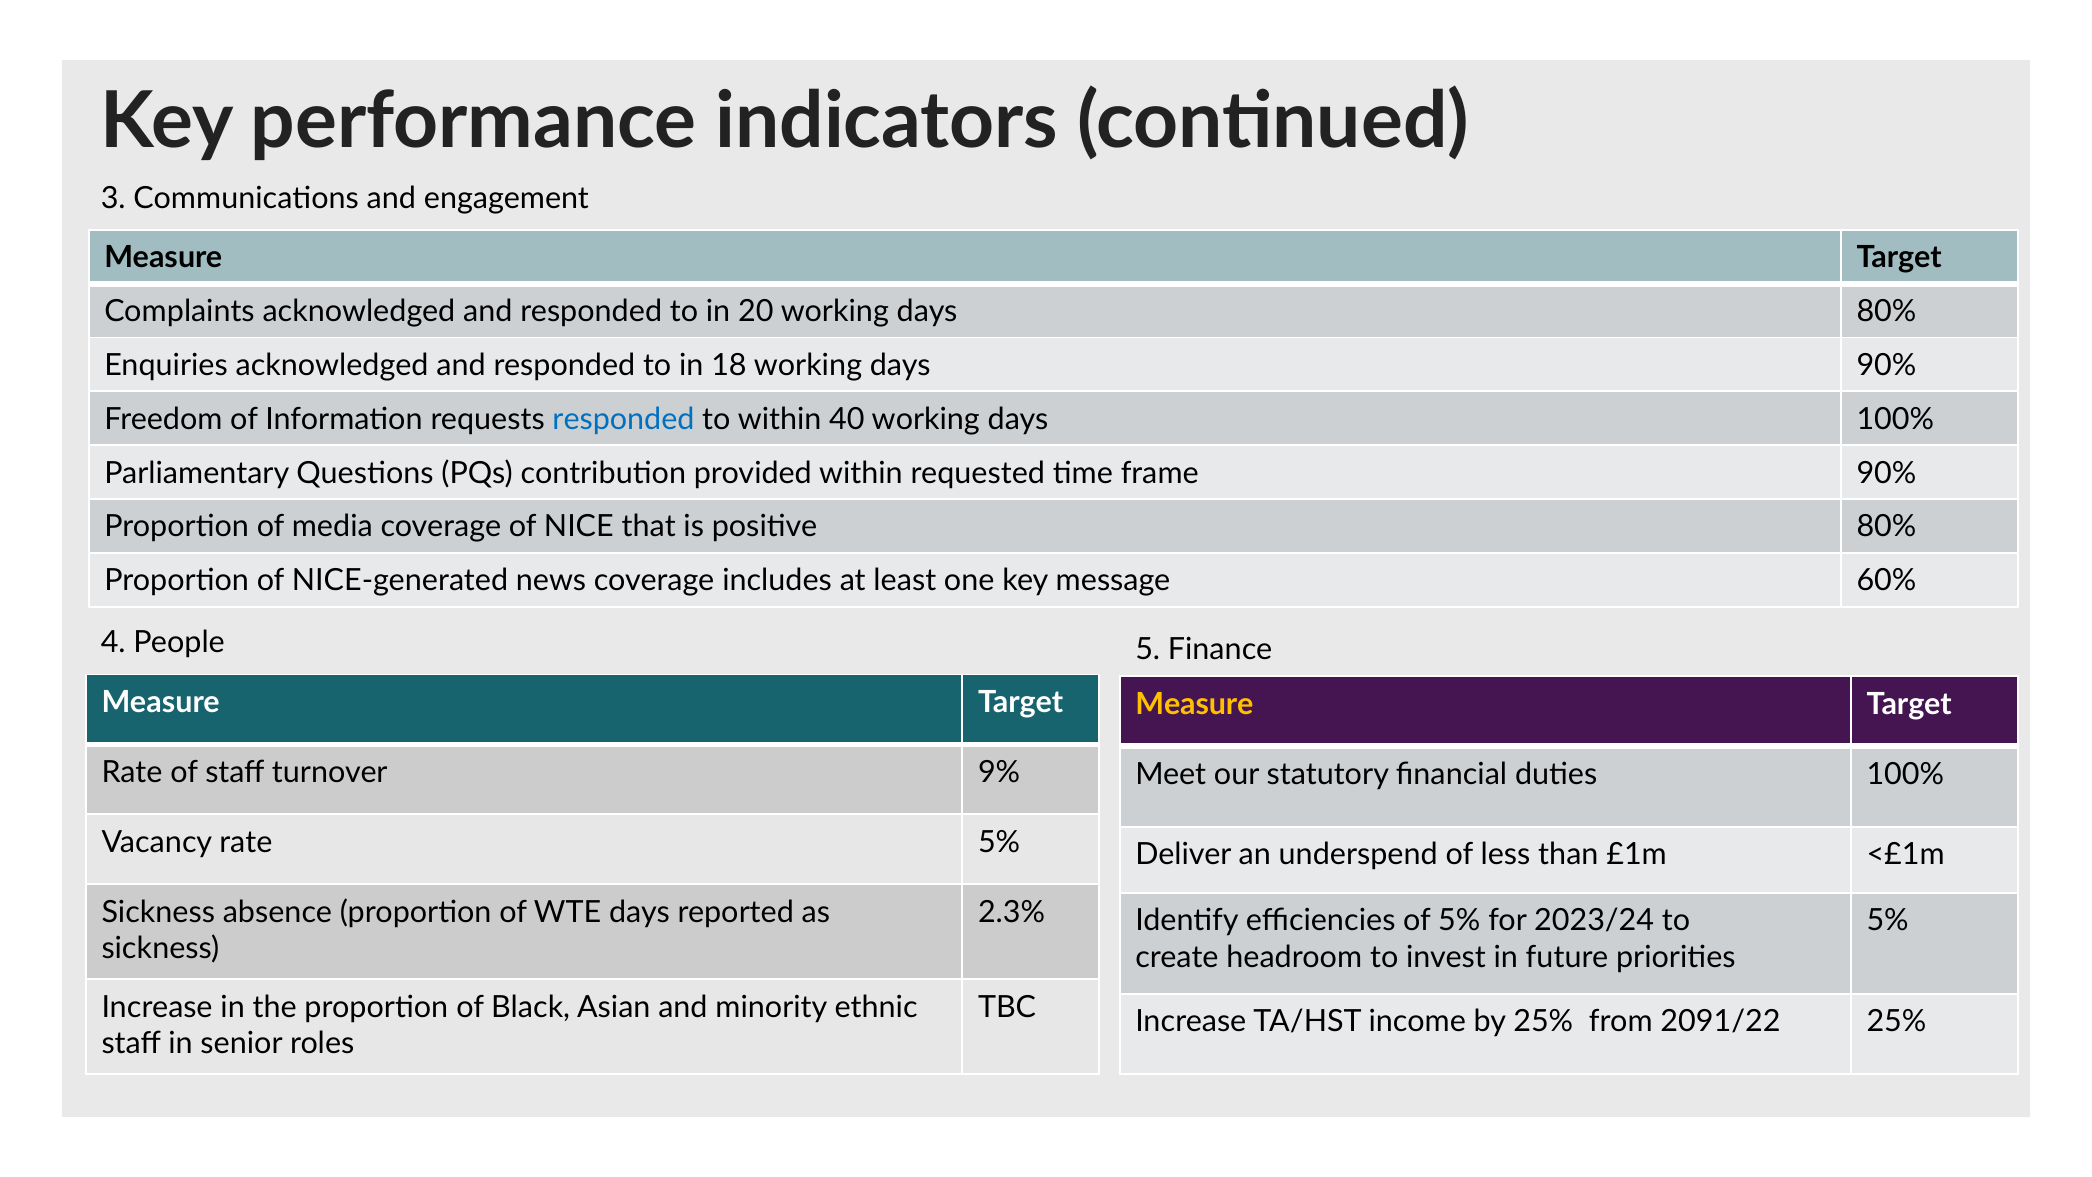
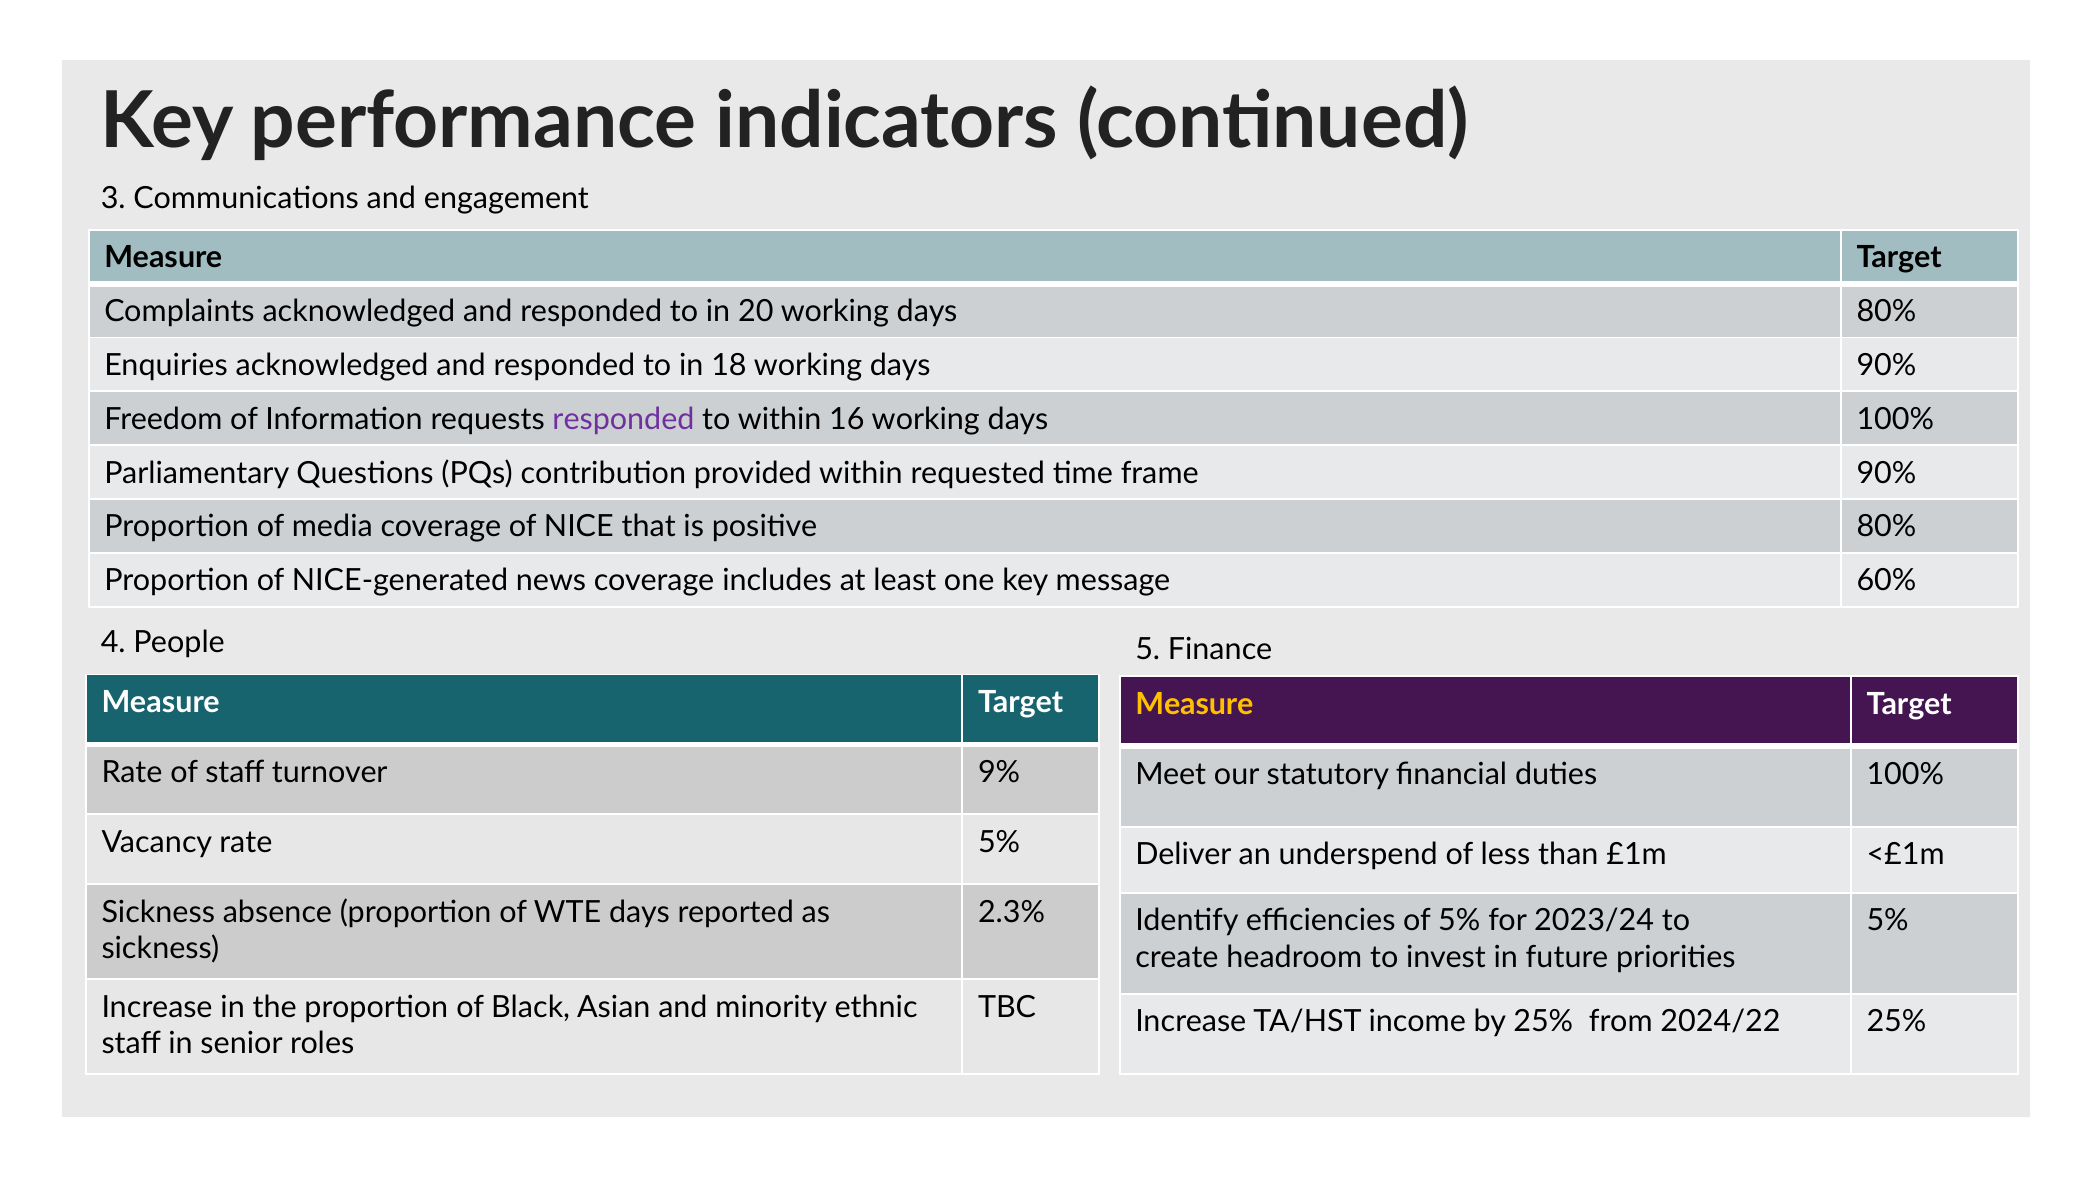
responded colour: blue -> purple (623, 419)
40: 40 -> 16 (847, 419)
2091/22: 2091/22 -> 2024/22 (1720, 1022)
